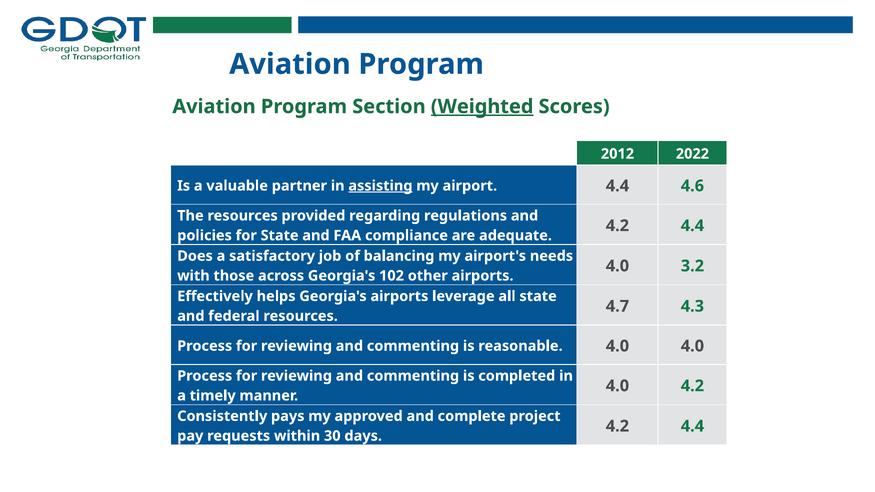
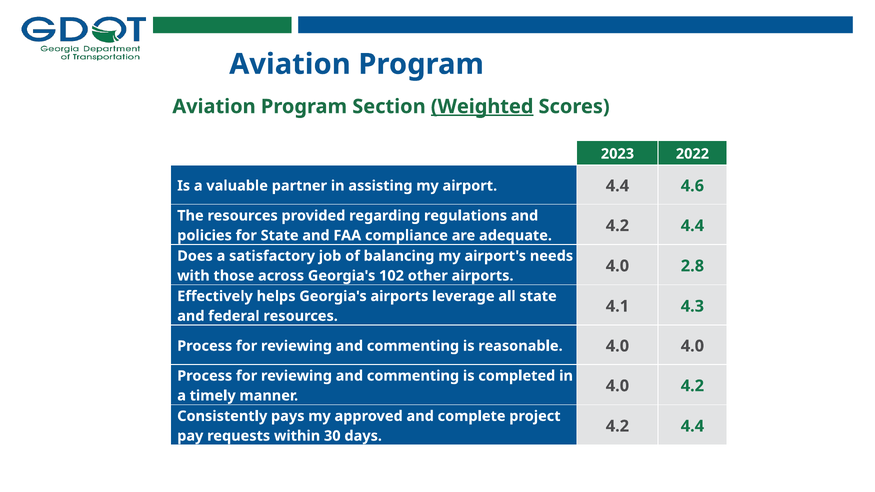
2012: 2012 -> 2023 (617, 154)
assisting underline: present -> none (380, 186)
3.2: 3.2 -> 2.8 (692, 266)
4.7: 4.7 -> 4.1 (617, 306)
